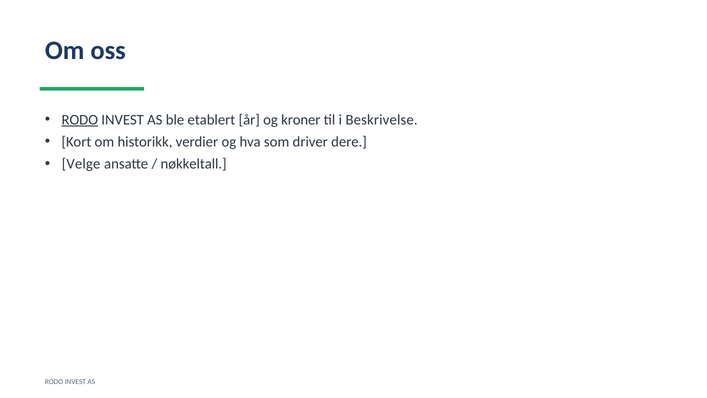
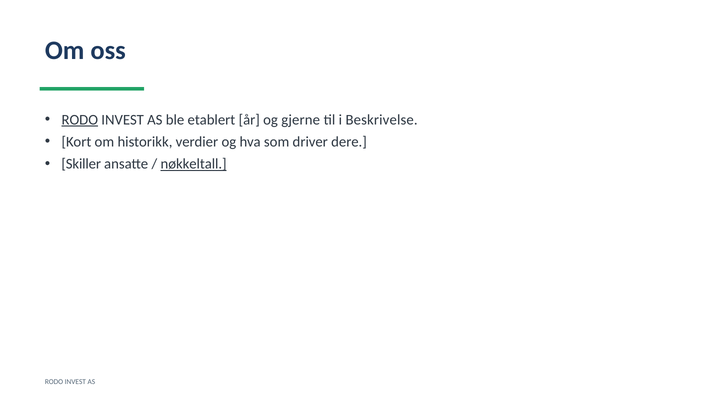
kroner: kroner -> gjerne (301, 120)
Velge: Velge -> Skiller (81, 164)
nøkkeltall underline: none -> present (194, 164)
